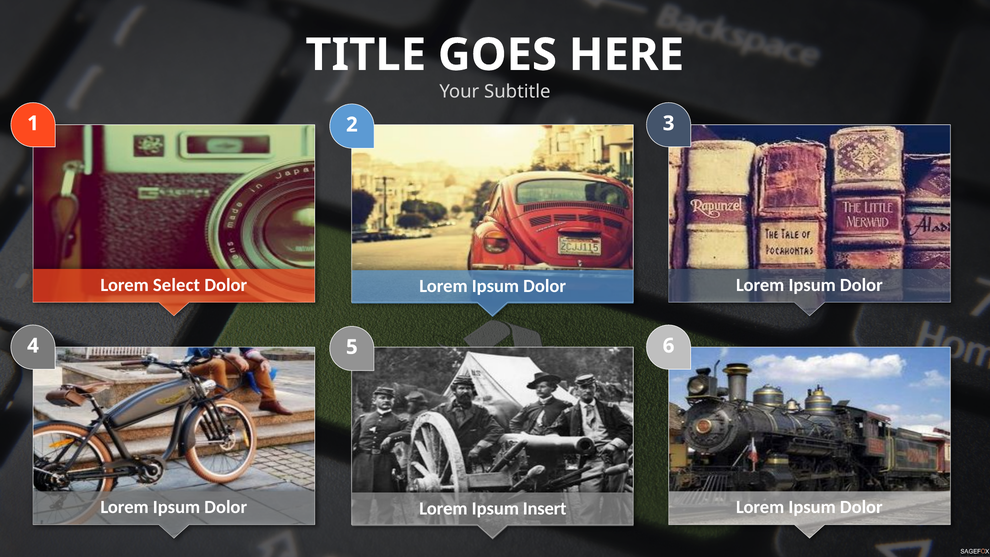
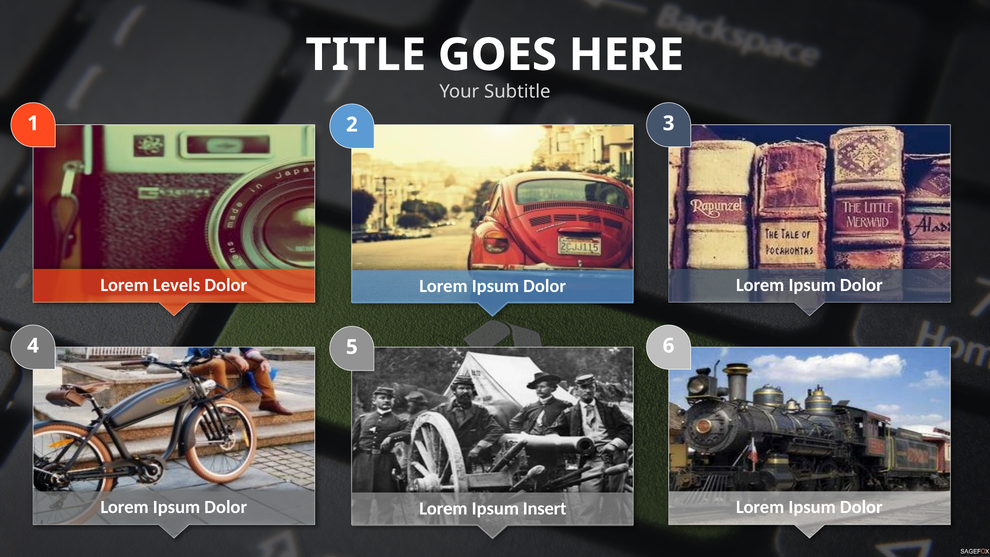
Select: Select -> Levels (177, 285)
